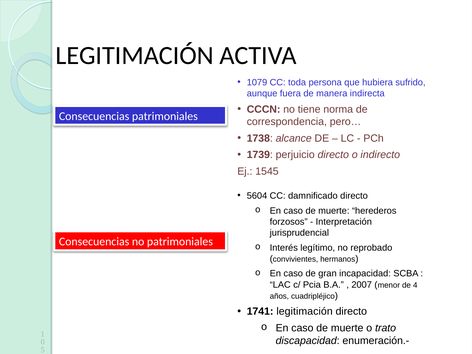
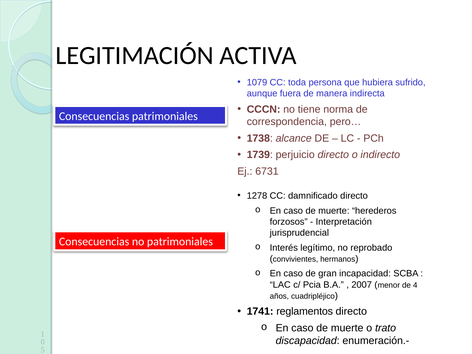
1545: 1545 -> 6731 (267, 171)
5604: 5604 -> 1278 (257, 196)
1741 legitimación: legitimación -> reglamentos (305, 311)
